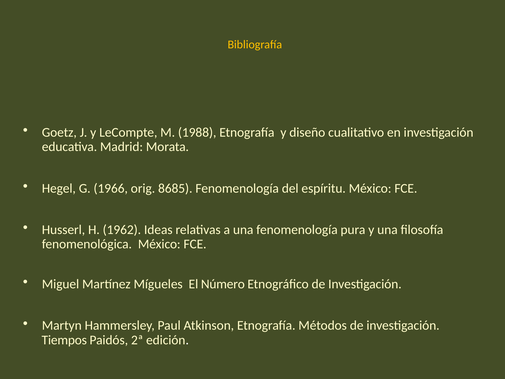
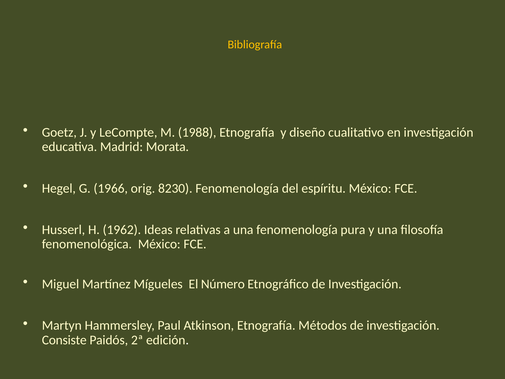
8685: 8685 -> 8230 (175, 188)
Tiempos: Tiempos -> Consiste (64, 340)
